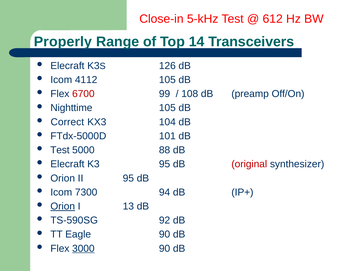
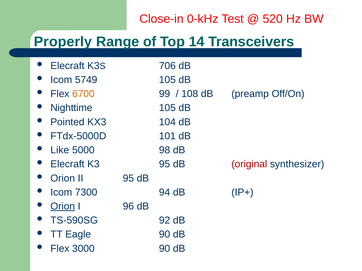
5-kHz: 5-kHz -> 0-kHz (203, 19)
612: 612 -> 520 (273, 19)
126: 126 -> 706 (167, 66)
4112: 4112 -> 5749 (86, 80)
6700 colour: red -> orange (83, 94)
Correct: Correct -> Pointed (67, 122)
Test: Test -> Like (60, 150)
88: 88 -> 98 (165, 150)
13: 13 -> 96 (128, 207)
3000 underline: present -> none (83, 249)
